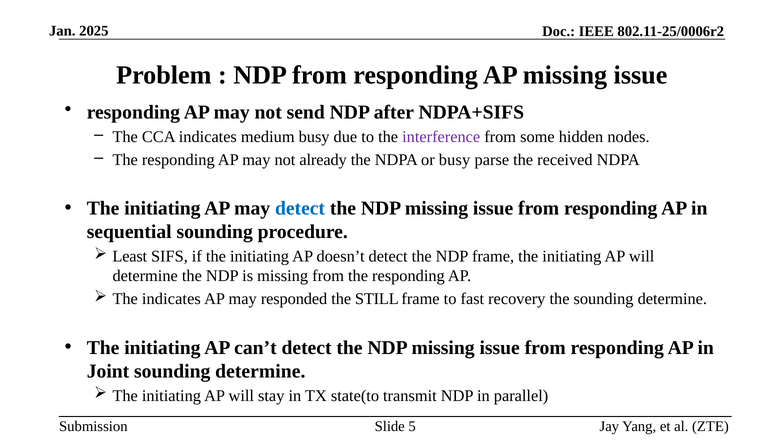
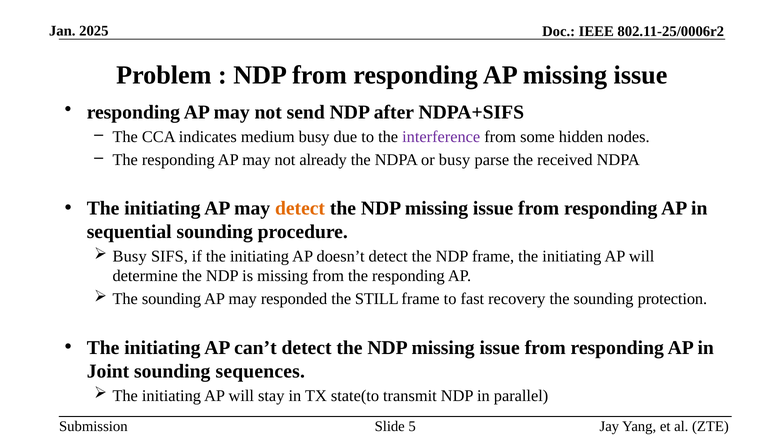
detect colour: blue -> orange (300, 208)
Least: Least -> Busy (130, 256)
indicates: indicates -> sounding (172, 299)
the sounding determine: determine -> protection (672, 299)
Joint sounding determine: determine -> sequences (260, 371)
